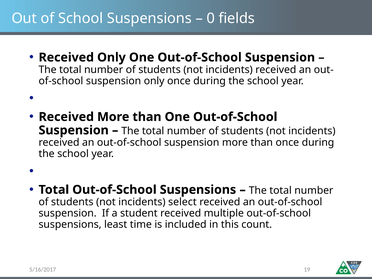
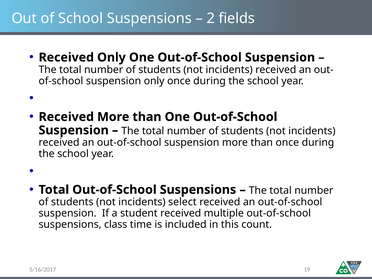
0: 0 -> 2 (211, 18)
least: least -> class (116, 224)
